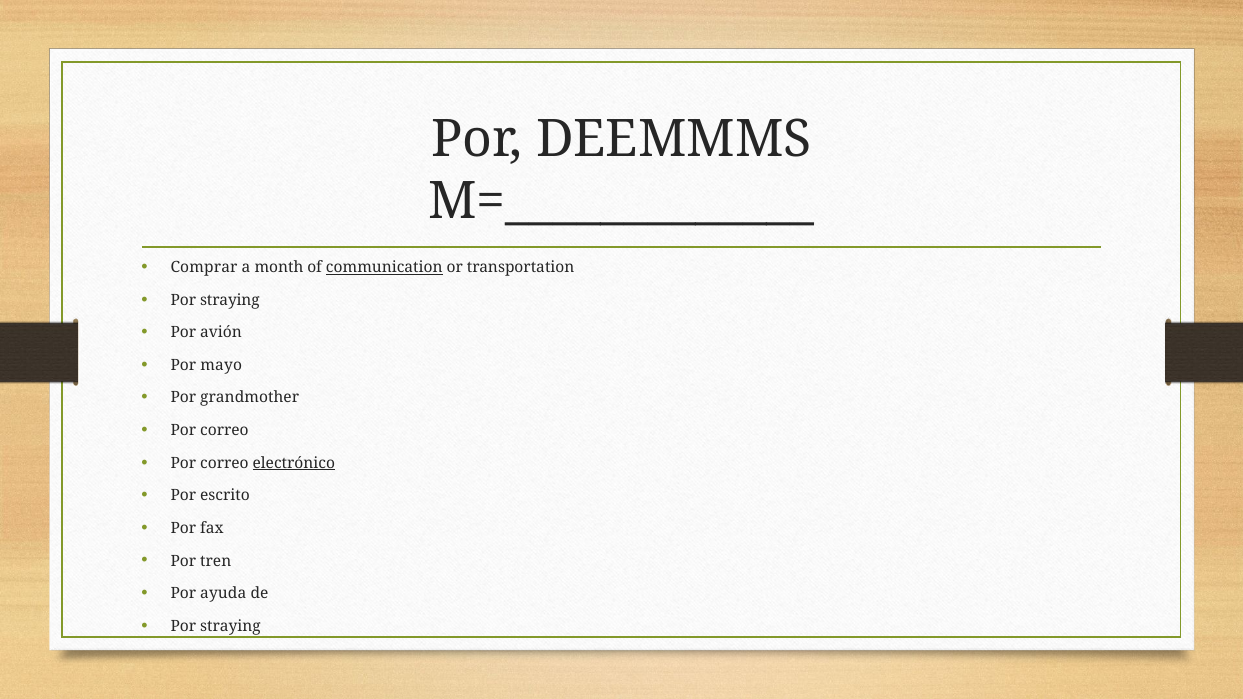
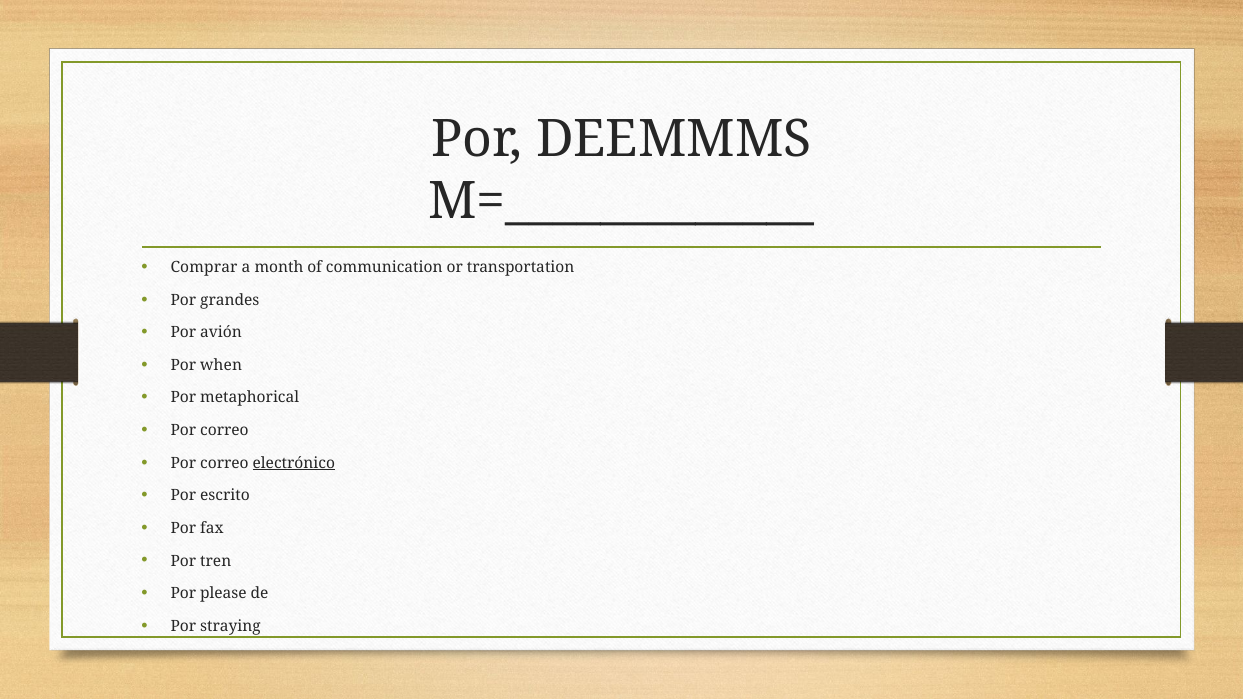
communication underline: present -> none (384, 267)
straying: straying -> grandes (230, 300)
mayo: mayo -> when (221, 365)
grandmother: grandmother -> metaphorical (250, 398)
ayuda: ayuda -> please (223, 594)
